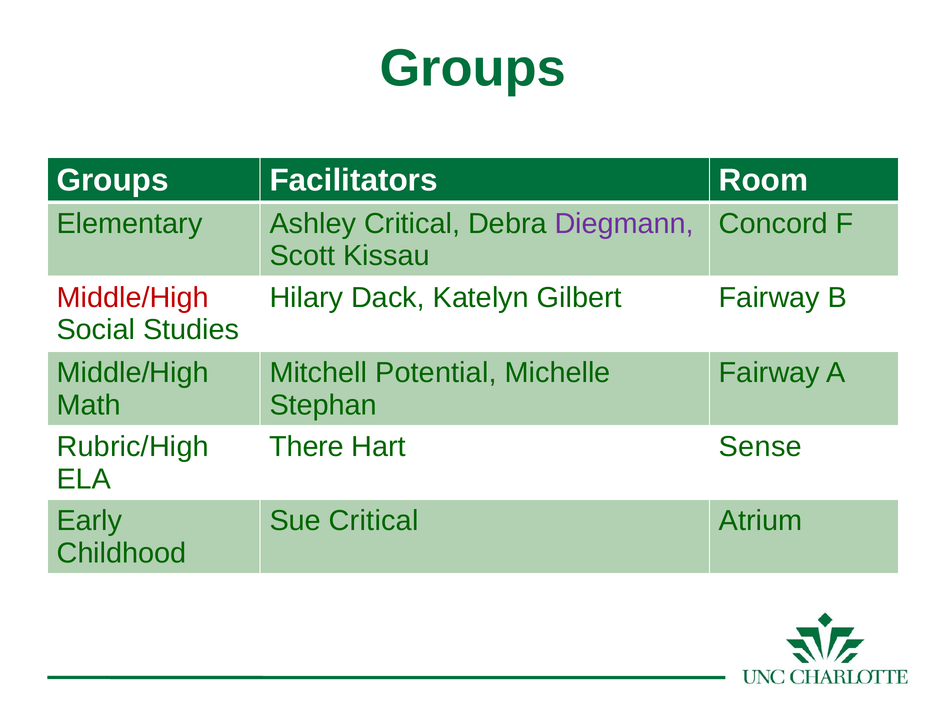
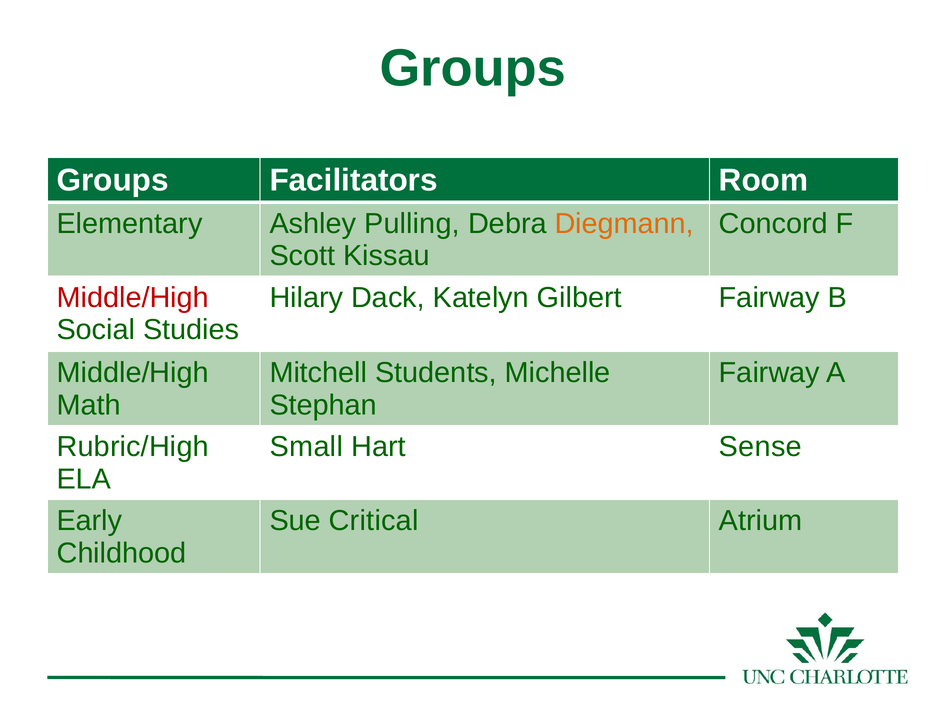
Ashley Critical: Critical -> Pulling (412, 224)
Diegmann colour: purple -> orange (624, 224)
Potential: Potential -> Students (436, 373)
There: There -> Small (306, 447)
